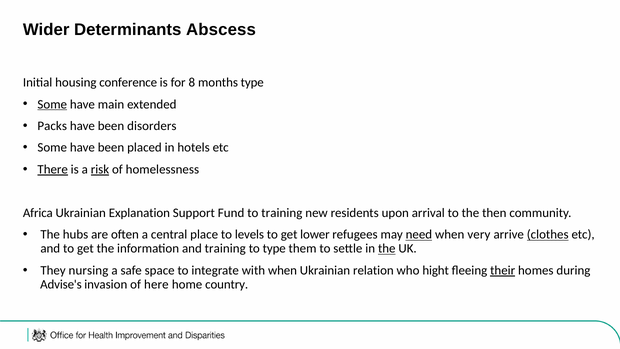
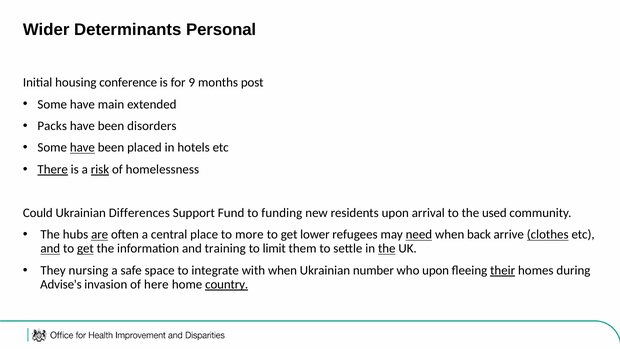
Abscess: Abscess -> Personal (221, 30)
8: 8 -> 9 (192, 82)
months type: type -> post (252, 82)
Some underline: present -> none (52, 104)
have underline: none -> present (82, 148)
Africa: Africa -> Could (38, 213)
Explanation: Explanation -> Differences (139, 213)
to training: training -> funding (282, 213)
then: then -> used (494, 213)
are underline: none -> present (100, 234)
levels: levels -> more (249, 234)
very: very -> back (479, 234)
and underline: none -> present (50, 248)
get underline: none -> present (85, 248)
to type: type -> limit (274, 248)
relation: relation -> number (373, 270)
who hight: hight -> upon (436, 270)
country underline: none -> present (227, 284)
